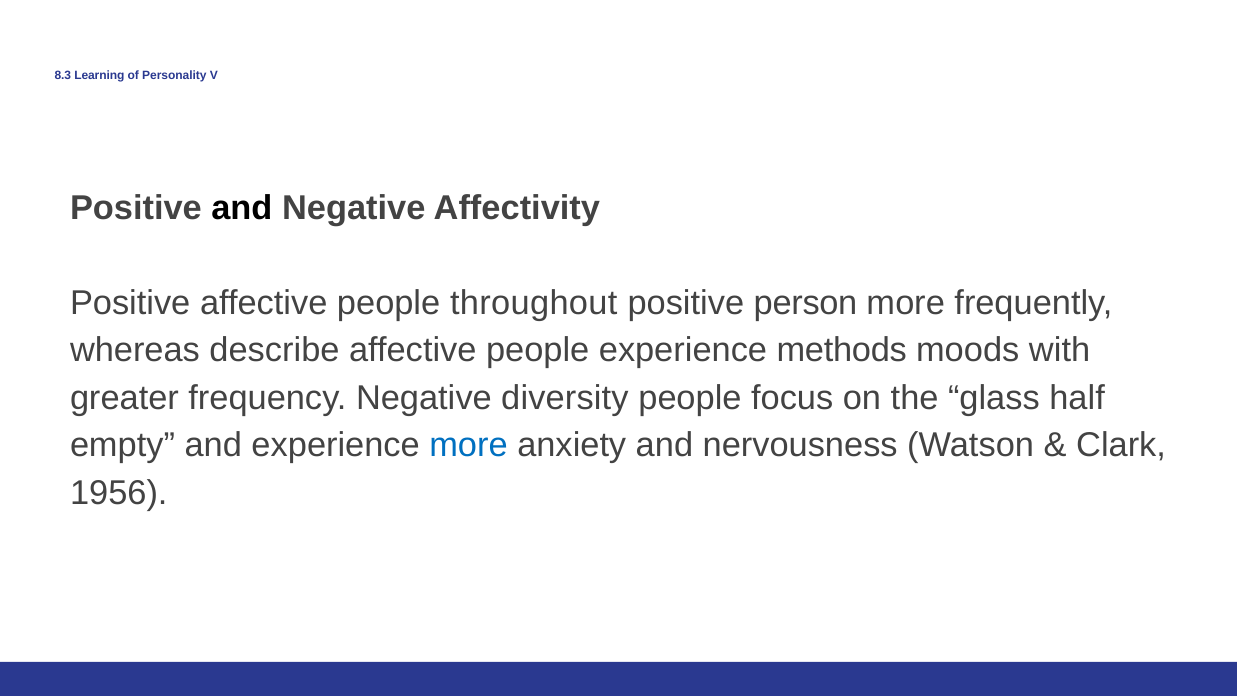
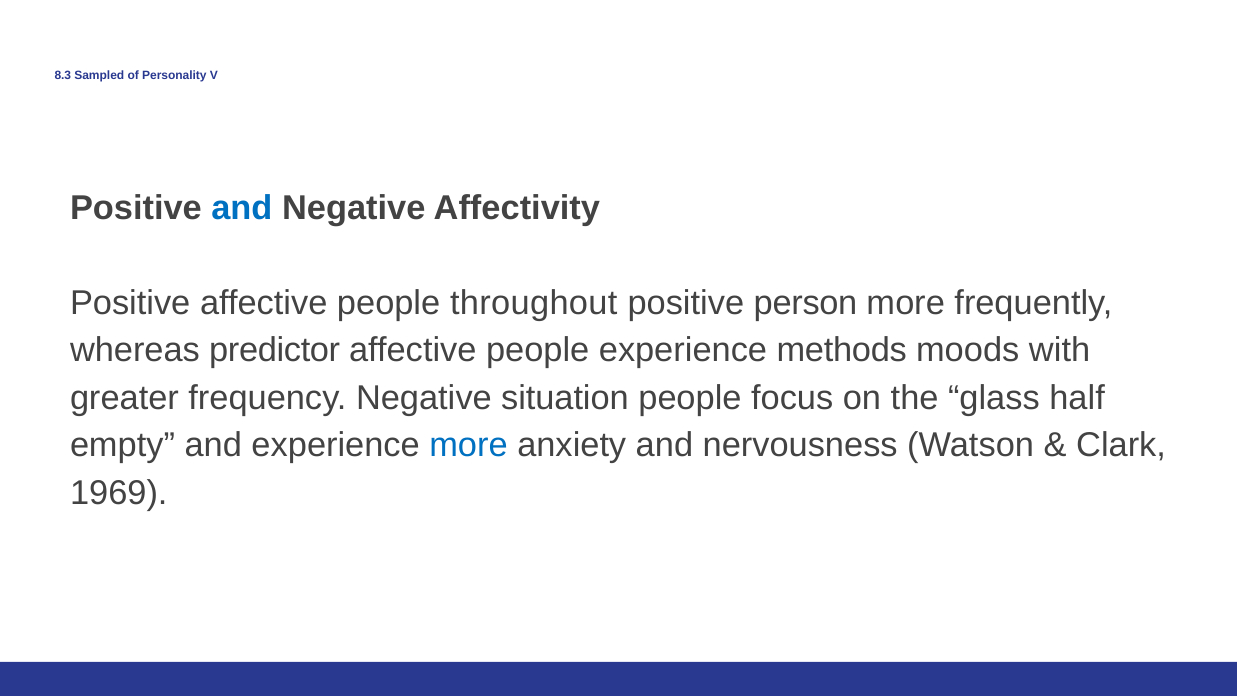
Learning: Learning -> Sampled (99, 76)
and colour: black -> blue (242, 208)
describe: describe -> predictor (275, 350)
diversity: diversity -> situation (565, 398)
1956: 1956 -> 1969 (119, 493)
